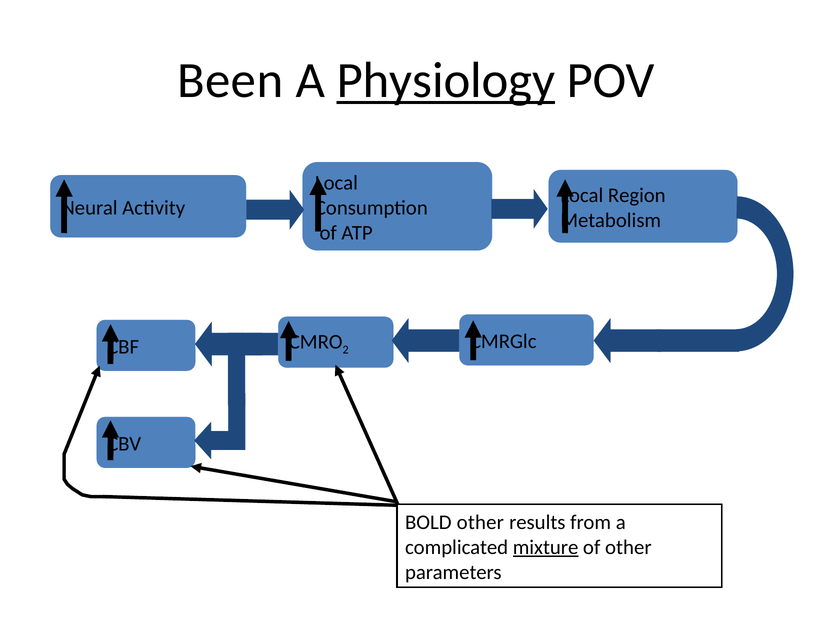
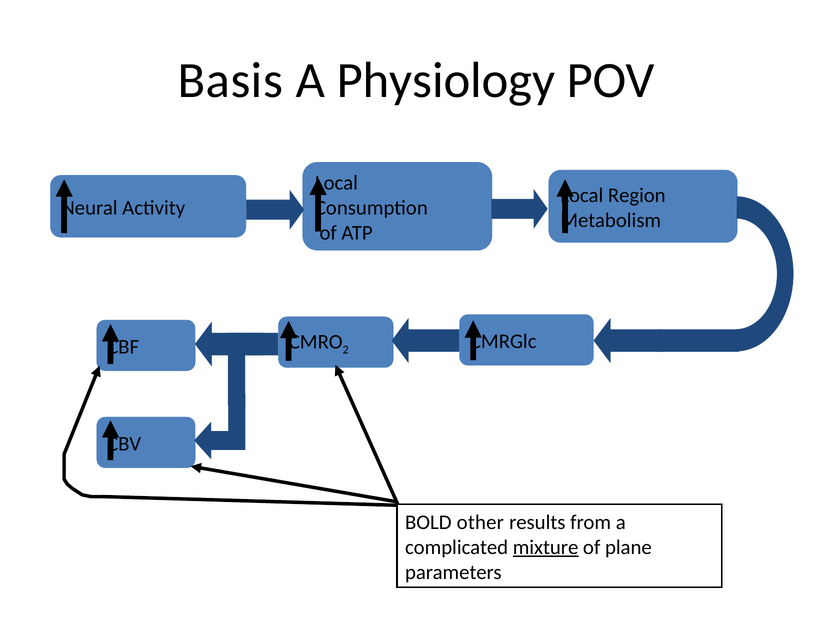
Been: Been -> Basis (230, 81)
Physiology underline: present -> none (446, 81)
of other: other -> plane (628, 547)
